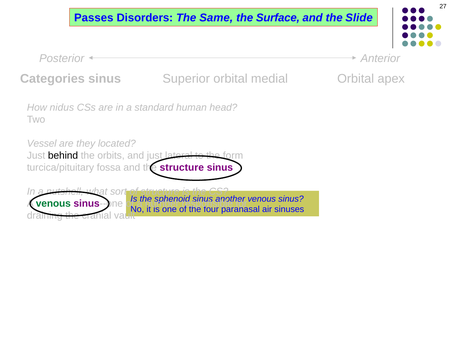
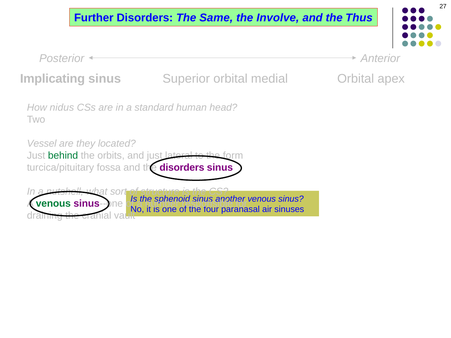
Passes: Passes -> Further (94, 18)
Surface: Surface -> Involve (278, 18)
Slide: Slide -> Thus (359, 18)
Categories: Categories -> Implicating (52, 79)
behind colour: black -> green (63, 156)
the structure: structure -> disorders (182, 168)
